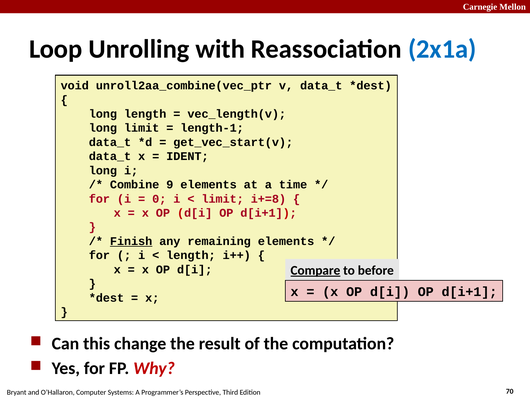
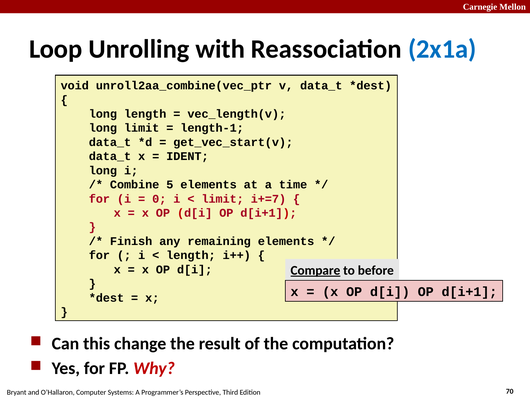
9: 9 -> 5 (170, 184)
i+=8: i+=8 -> i+=7 (268, 199)
Finish underline: present -> none (131, 241)
